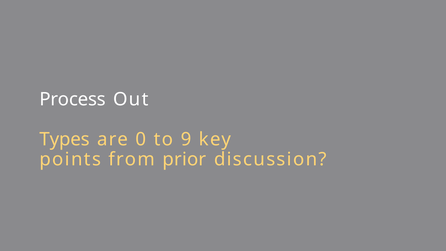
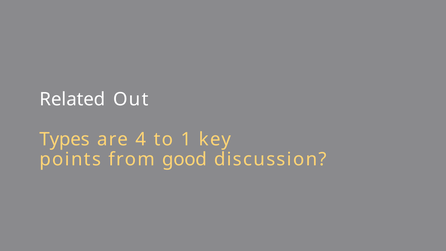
Process: Process -> Related (72, 99)
0: 0 -> 4 (141, 139)
9: 9 -> 1 (186, 139)
prior: prior -> good (185, 159)
